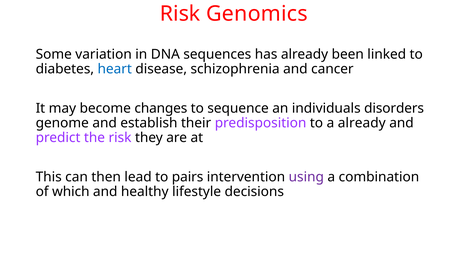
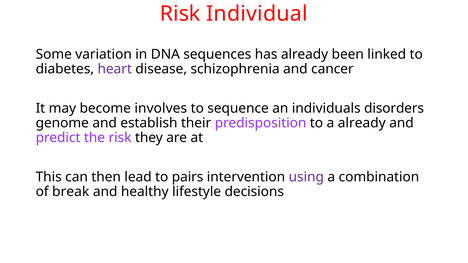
Genomics: Genomics -> Individual (257, 14)
heart colour: blue -> purple (115, 69)
changes: changes -> involves (161, 108)
which: which -> break (71, 192)
